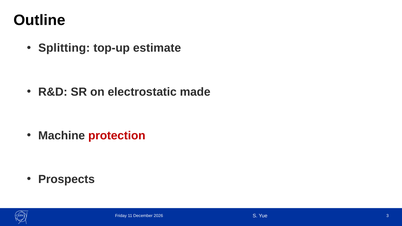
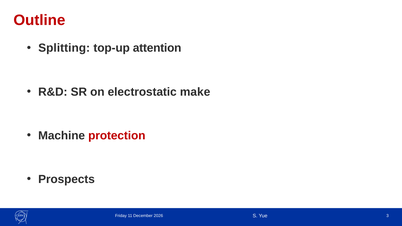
Outline colour: black -> red (39, 20)
estimate: estimate -> attention (157, 48)
made: made -> make (195, 92)
